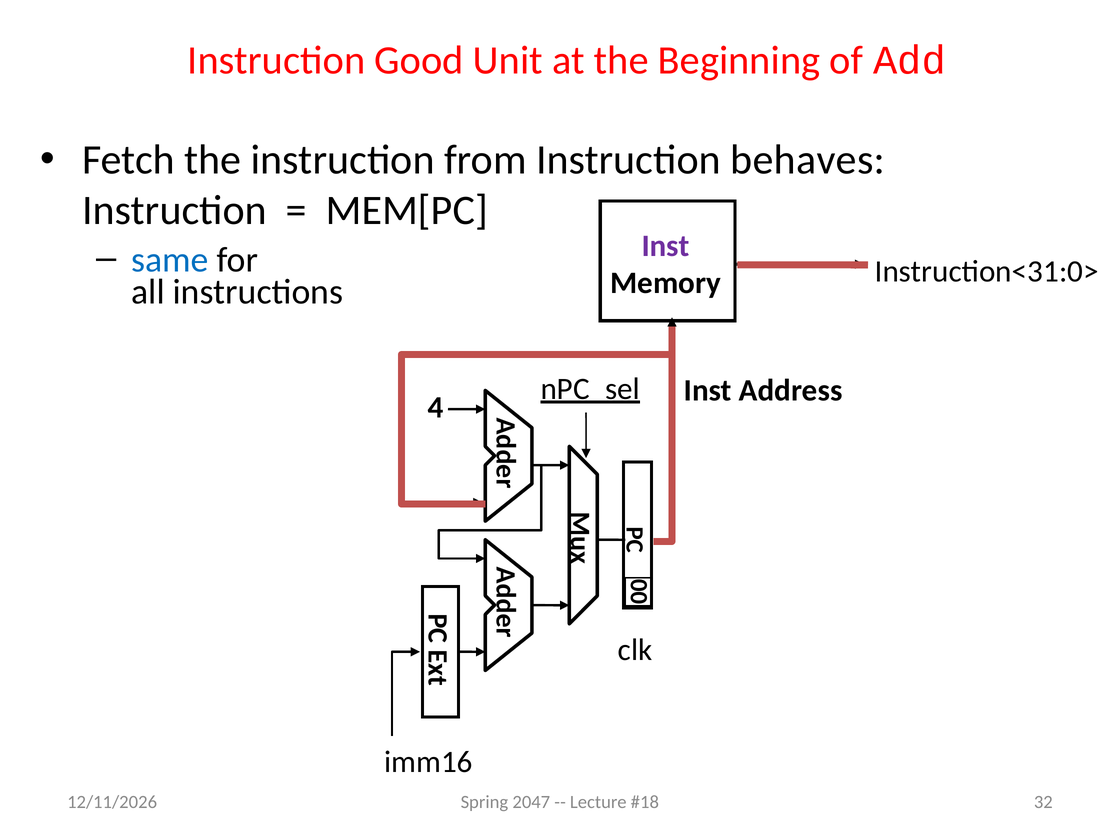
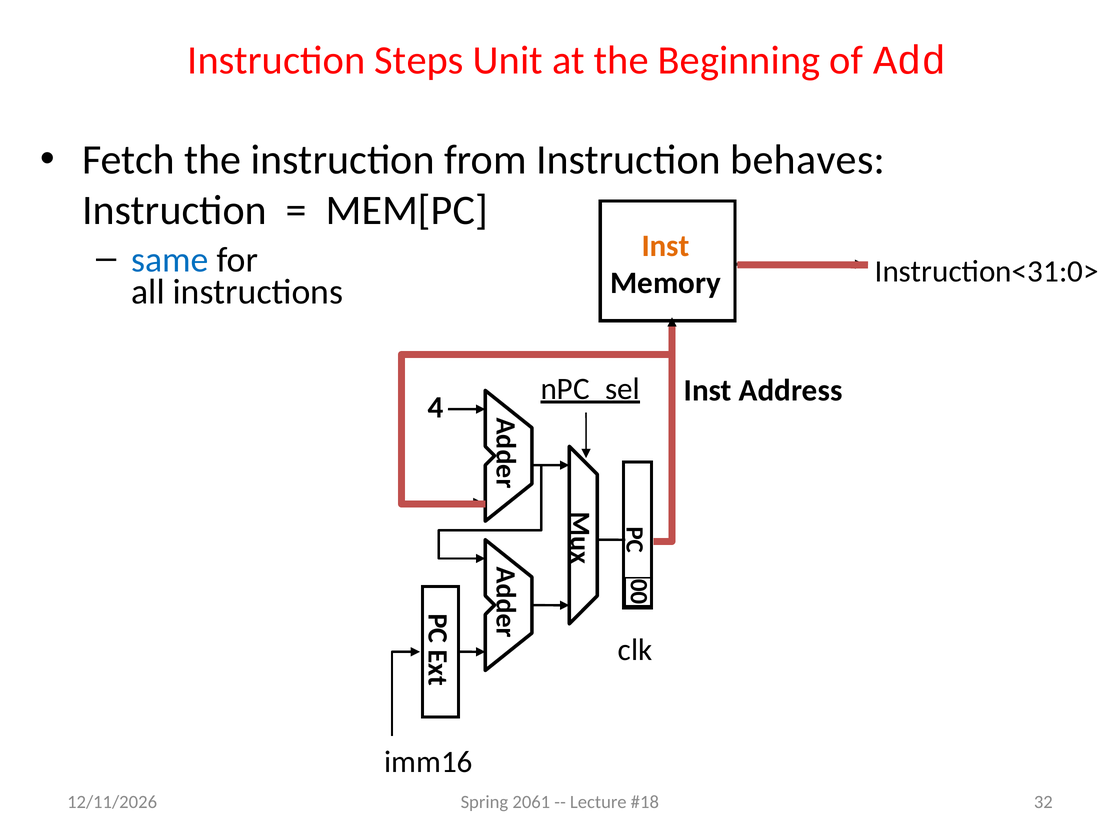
Good: Good -> Steps (419, 61)
Inst colour: purple -> orange (666, 246)
2047: 2047 -> 2061 (531, 802)
